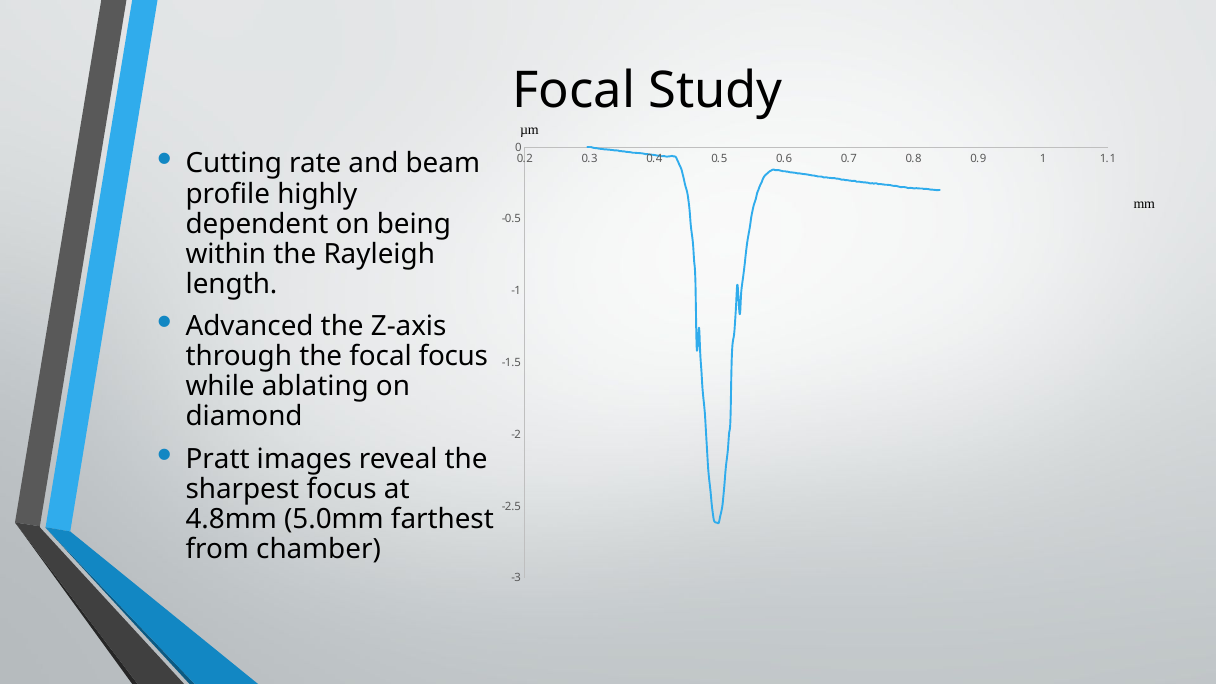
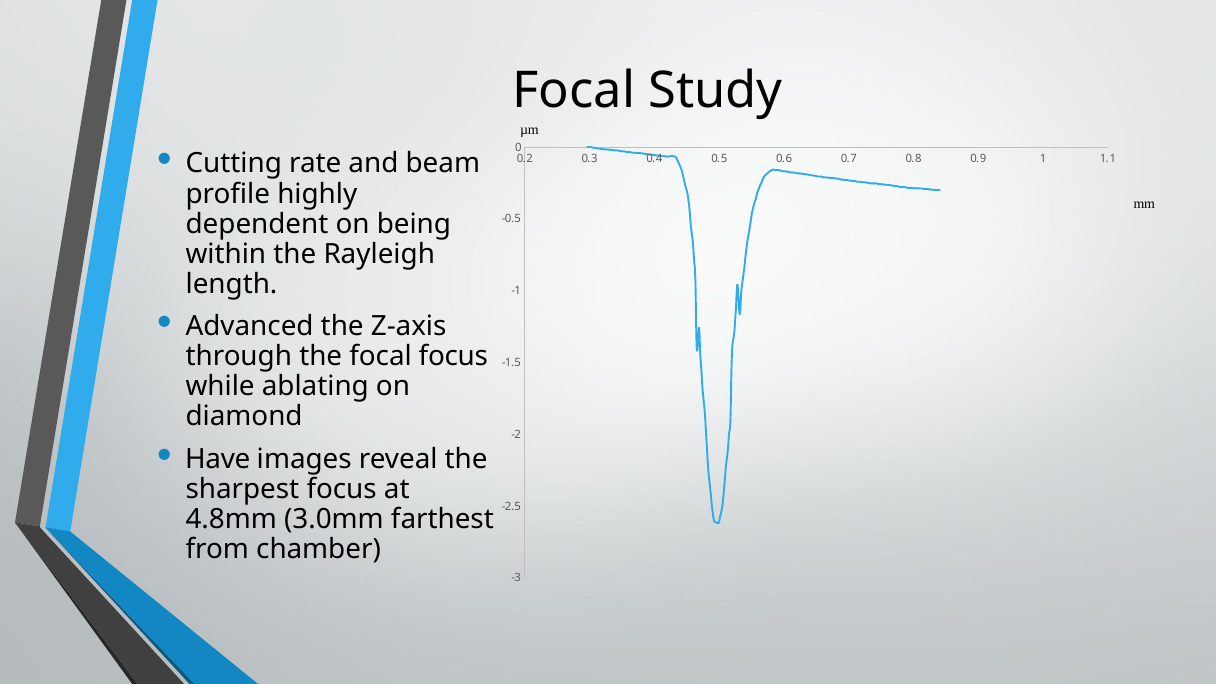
Pratt: Pratt -> Have (218, 459)
5.0mm: 5.0mm -> 3.0mm (334, 519)
